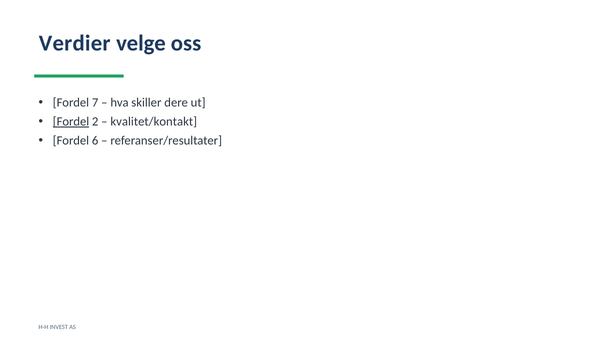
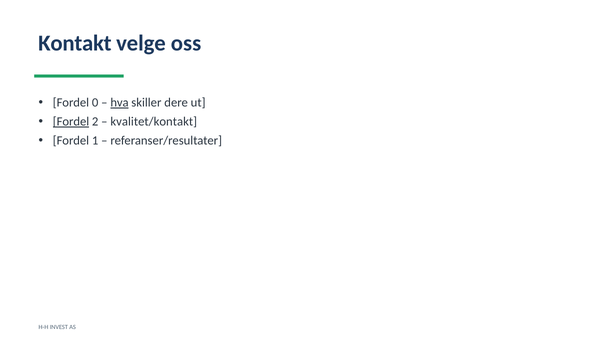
Verdier: Verdier -> Kontakt (75, 43)
7: 7 -> 0 (95, 103)
hva underline: none -> present (120, 103)
6: 6 -> 1 (95, 141)
